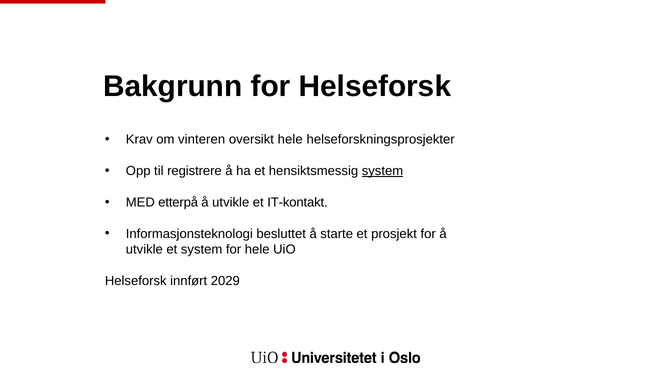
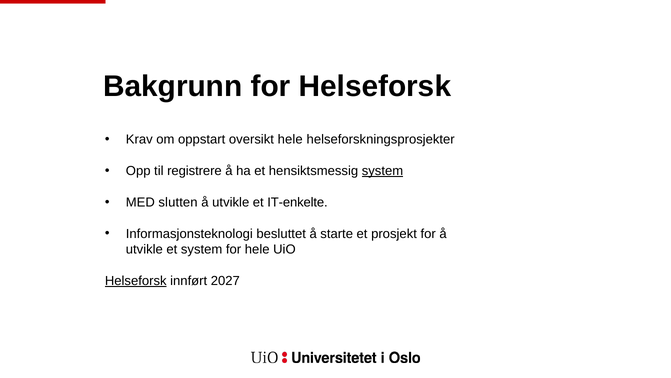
vinteren: vinteren -> oppstart (202, 139)
etterpå: etterpå -> slutten (178, 202)
IT-kontakt: IT-kontakt -> IT-enkelte (298, 202)
Helseforsk underline: none -> present (136, 280)
2029: 2029 -> 2027 (225, 280)
